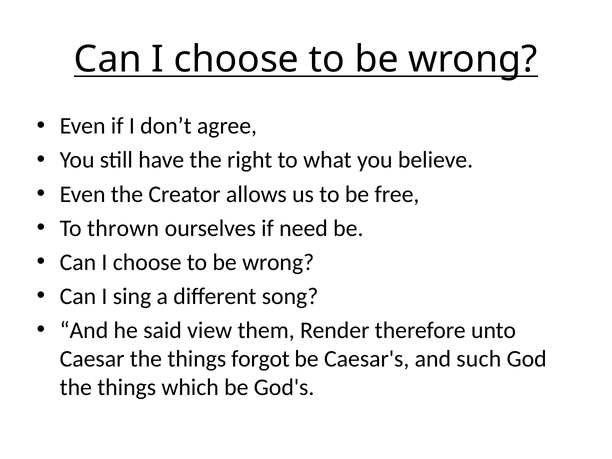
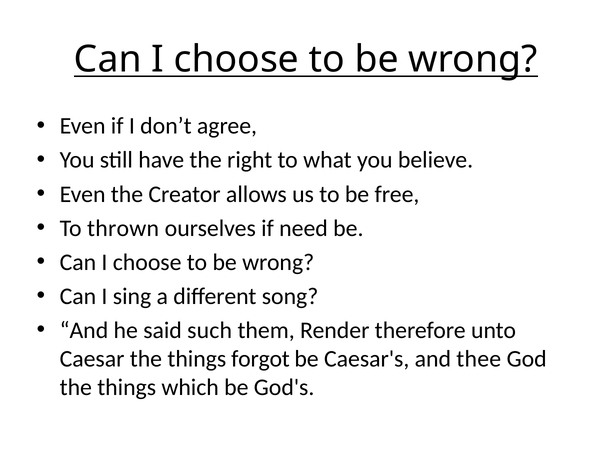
view: view -> such (210, 330)
such: such -> thee (479, 359)
